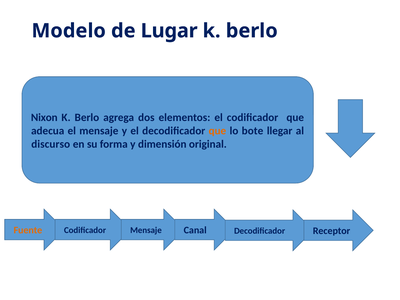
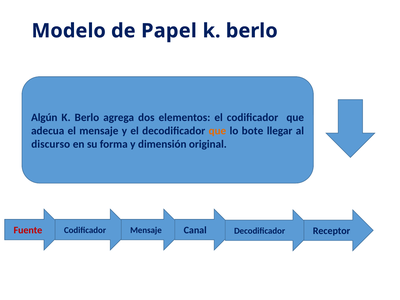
Lugar: Lugar -> Papel (169, 31)
Nixon: Nixon -> Algún (44, 117)
Fuente colour: orange -> red (28, 230)
